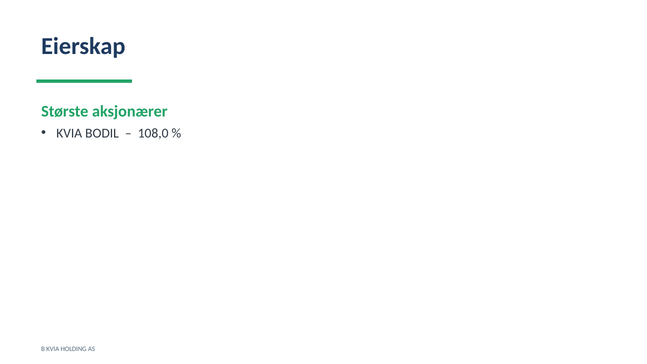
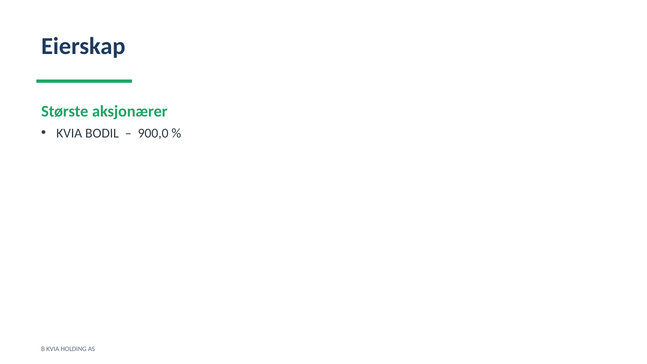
108,0: 108,0 -> 900,0 (153, 133)
